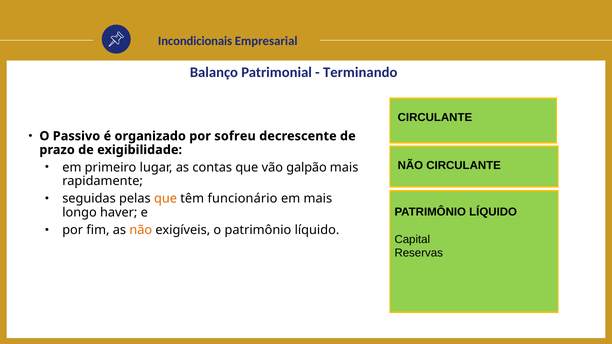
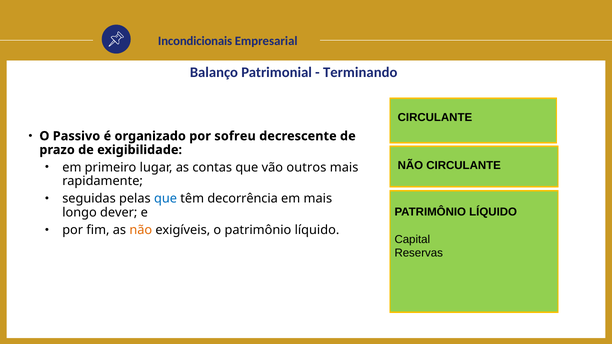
galpão: galpão -> outros (306, 168)
que colour: orange -> blue (166, 199)
funcionário: funcionário -> decorrência (243, 199)
haver: haver -> dever (119, 213)
